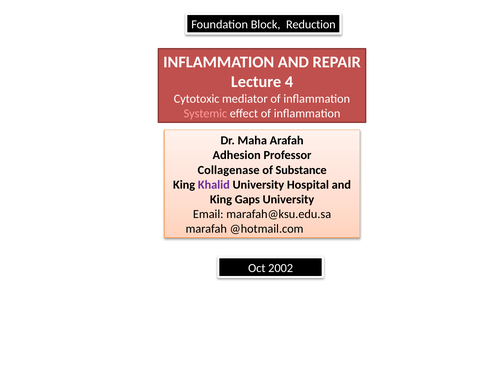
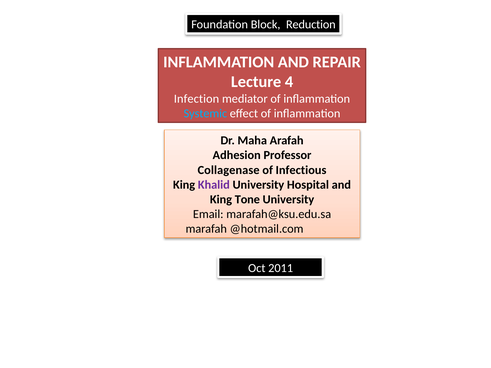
Cytotoxic: Cytotoxic -> Infection (196, 99)
Systemic colour: pink -> light blue (205, 113)
Substance: Substance -> Infectious (301, 170)
Gaps: Gaps -> Tone (247, 200)
2002: 2002 -> 2011 (281, 268)
